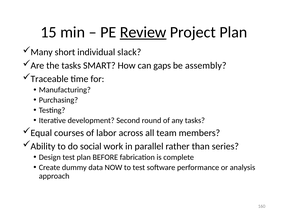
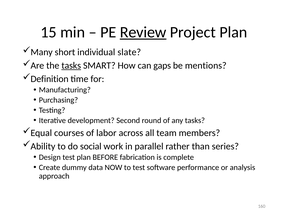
slack: slack -> slate (129, 52)
tasks underline: none -> present (71, 66)
assembly: assembly -> mentions (206, 66)
Traceable: Traceable -> Definition (50, 79)
